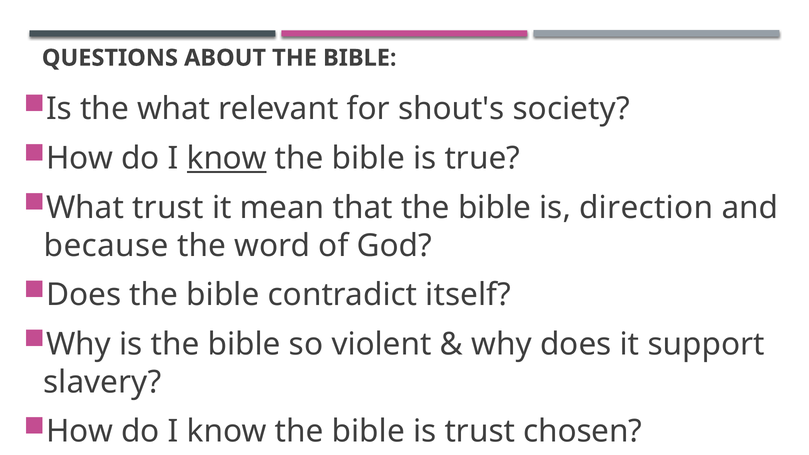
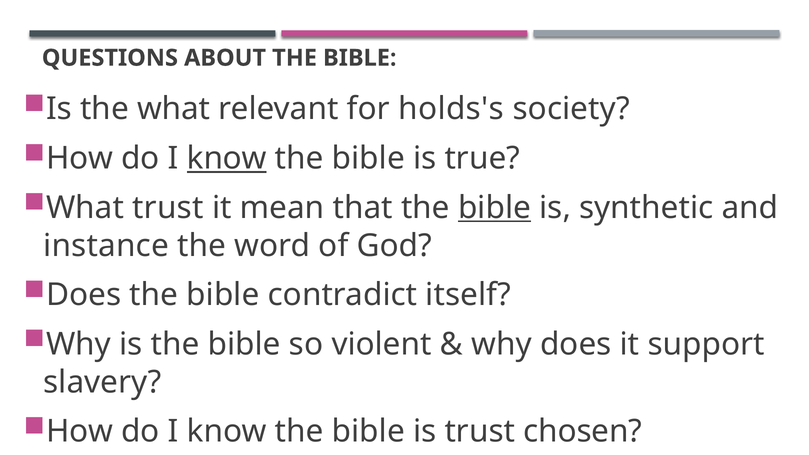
shout's: shout's -> holds's (451, 109)
bible underline: none -> present (495, 208)
direction: direction -> synthetic (646, 208)
because: because -> instance (106, 246)
